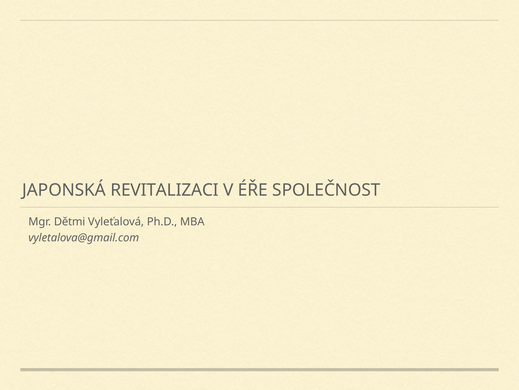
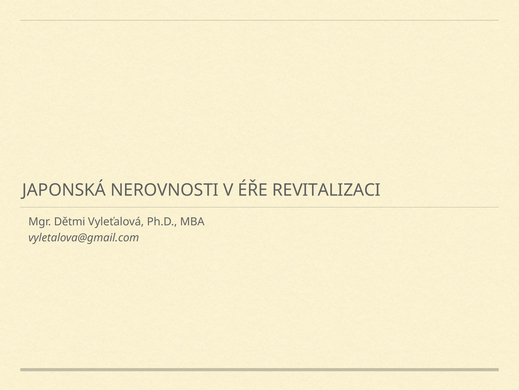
REVITALIZACI: REVITALIZACI -> NEROVNOSTI (165, 190)
SPOLEČNOST: SPOLEČNOST -> REVITALIZACI (326, 190)
